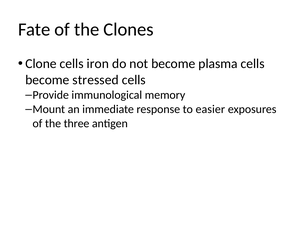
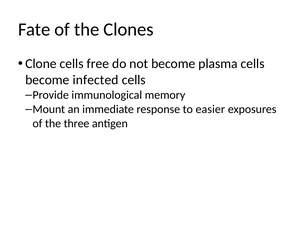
iron: iron -> free (98, 64)
stressed: stressed -> infected (96, 80)
